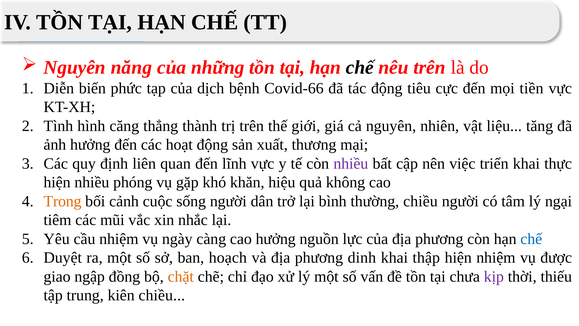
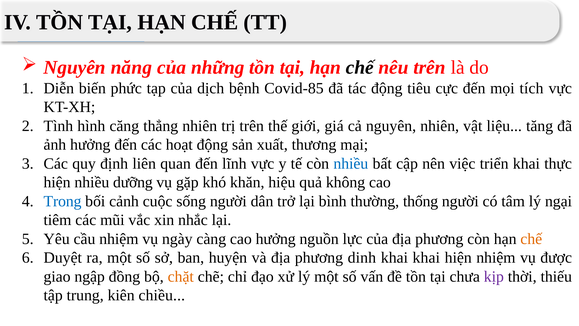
Covid-66: Covid-66 -> Covid-85 (294, 88)
tiền: tiền -> tích (532, 88)
thẳng thành: thành -> nhiên (200, 126)
nhiều colour: purple -> blue (351, 163)
phóng: phóng -> dưỡng (133, 182)
Trong colour: orange -> blue (62, 201)
thường chiều: chiều -> thống (421, 201)
chế colour: blue -> orange (531, 239)
hoạch: hoạch -> huyện (228, 257)
khai thập: thập -> khai (426, 257)
